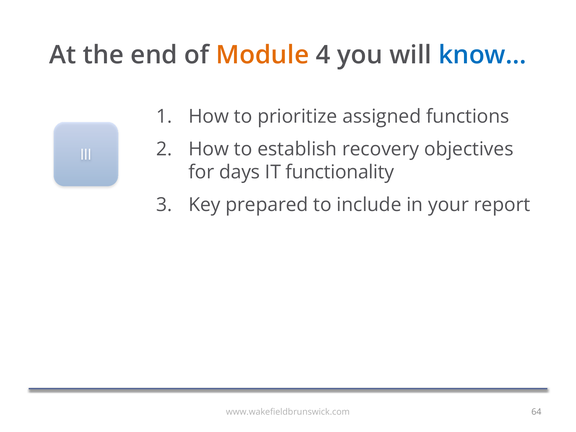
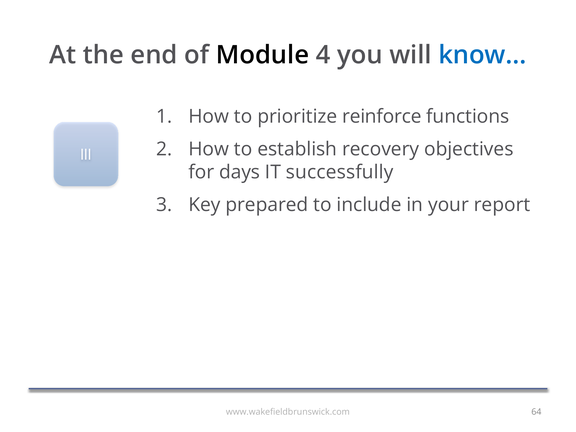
Module colour: orange -> black (262, 55)
assigned: assigned -> reinforce (382, 117)
functionality: functionality -> successfully (340, 172)
